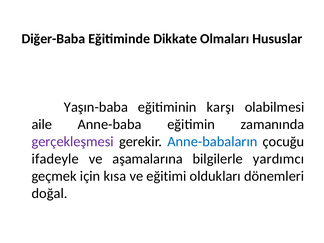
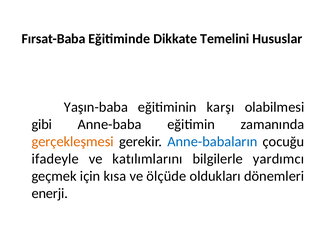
Diğer-Baba: Diğer-Baba -> Fırsat-Baba (53, 39)
Olmaları: Olmaları -> Temelini (225, 39)
aile: aile -> gibi (42, 124)
gerçekleşmesi colour: purple -> orange (73, 142)
aşamalarına: aşamalarına -> katılımlarını (147, 159)
eğitimi: eğitimi -> ölçüde (166, 176)
doğal: doğal -> enerji (50, 193)
